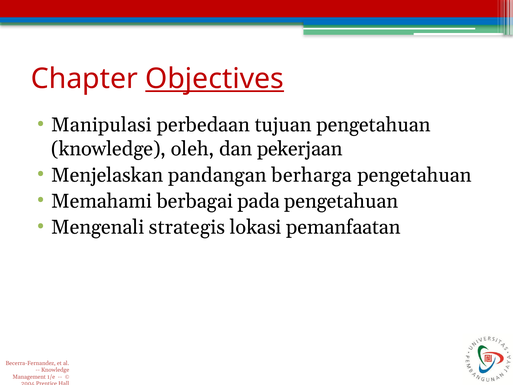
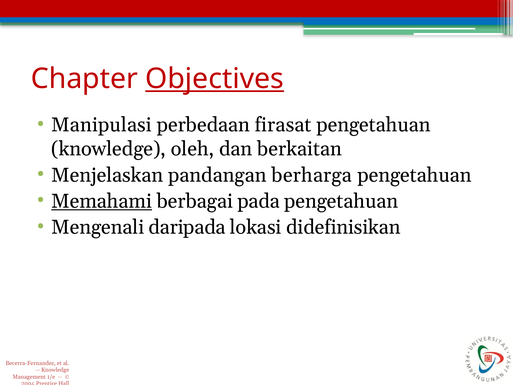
tujuan: tujuan -> firasat (283, 125)
pekerjaan: pekerjaan -> berkaitan (300, 149)
Memahami underline: none -> present (102, 201)
strategis: strategis -> daripada (187, 227)
pemanfaatan: pemanfaatan -> didefinisikan (343, 227)
